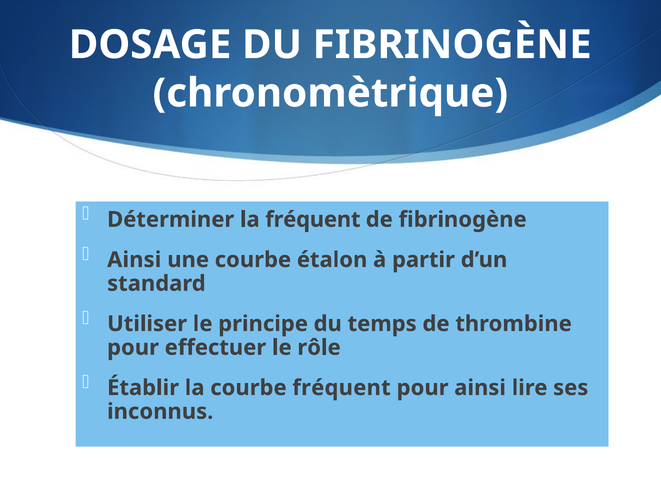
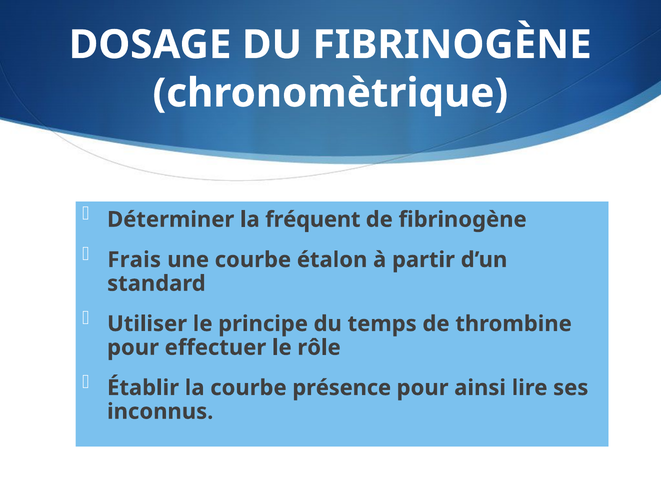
Ainsi: Ainsi -> Frais (134, 260)
courbe fréquent: fréquent -> présence (342, 388)
